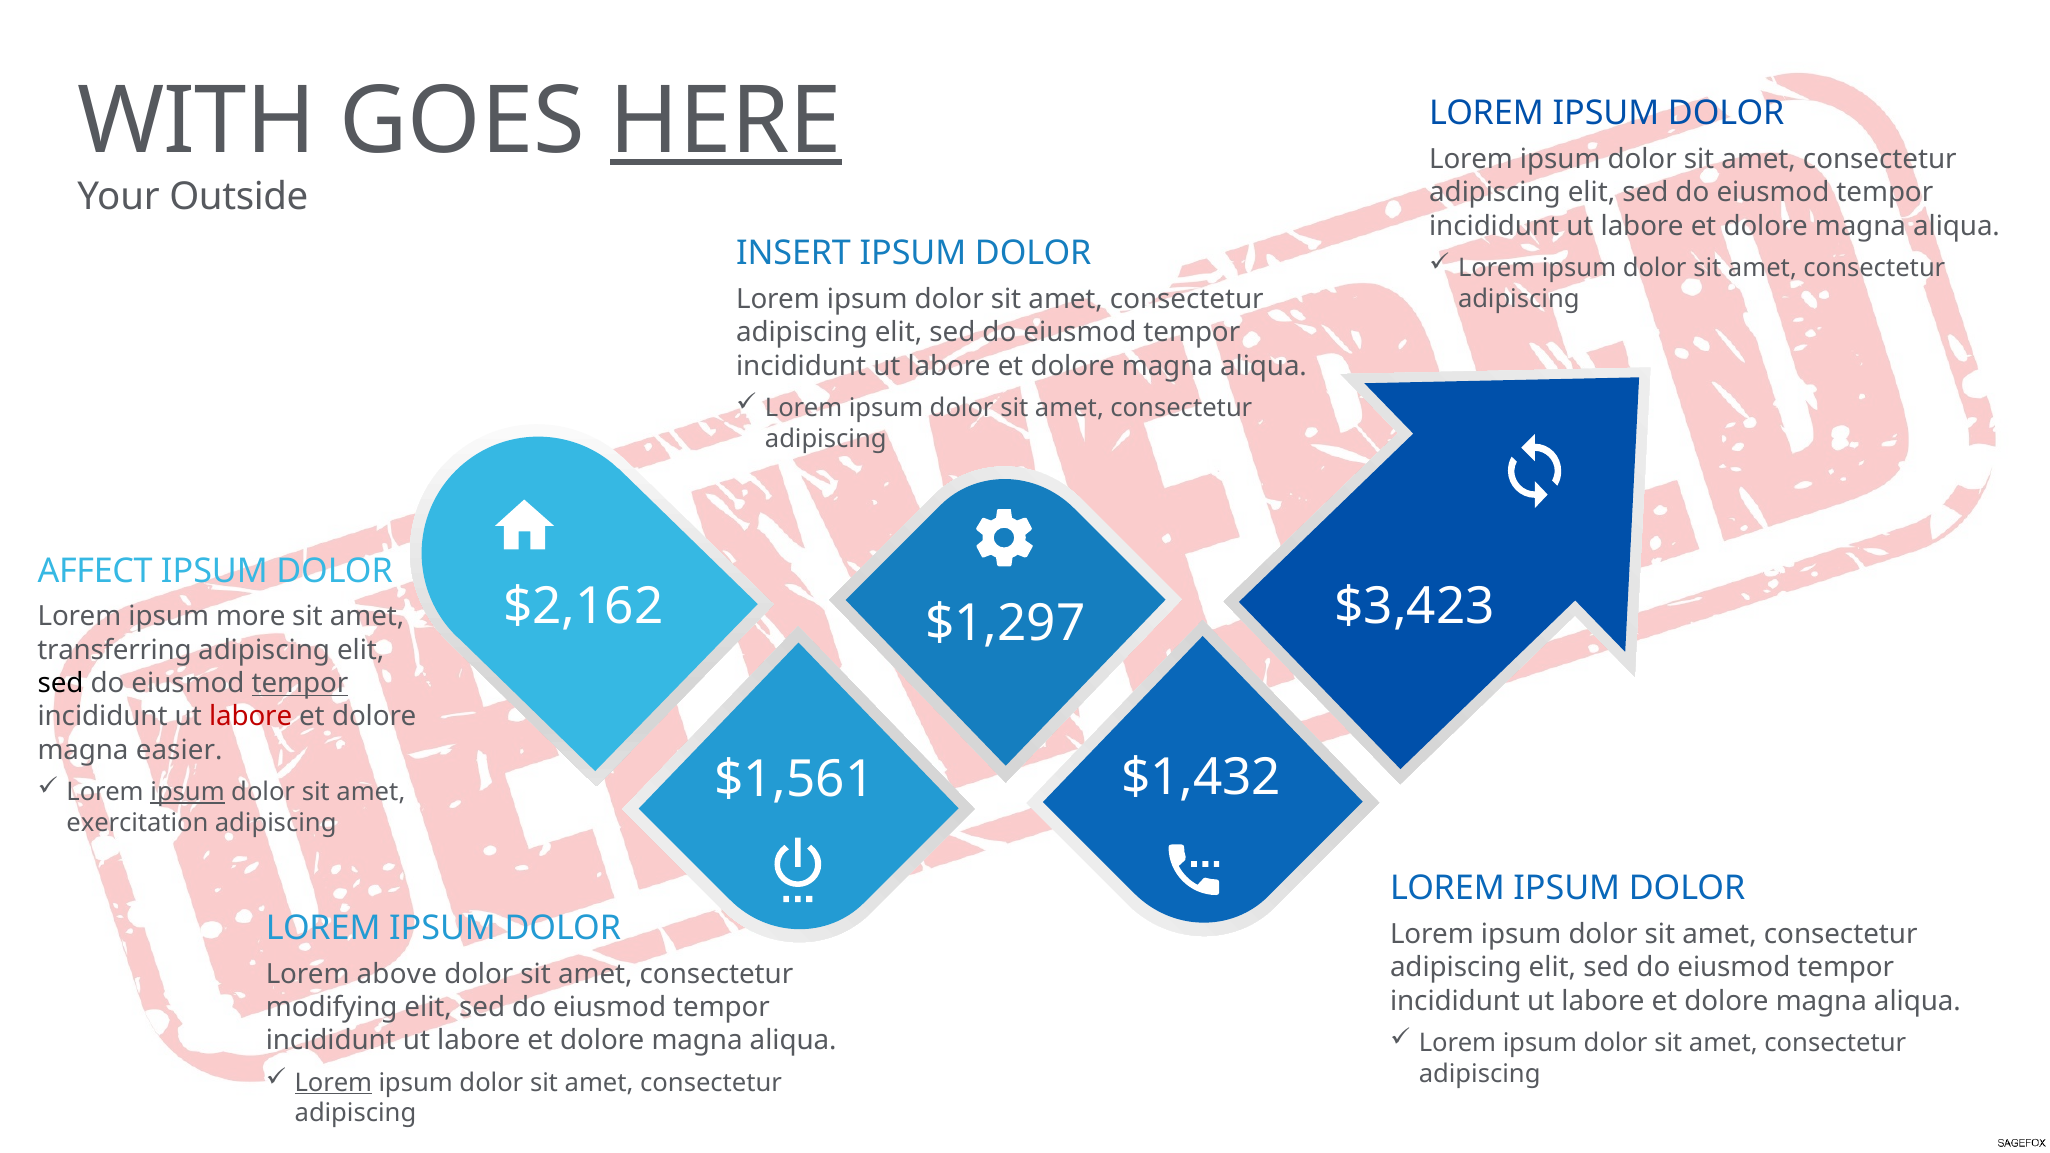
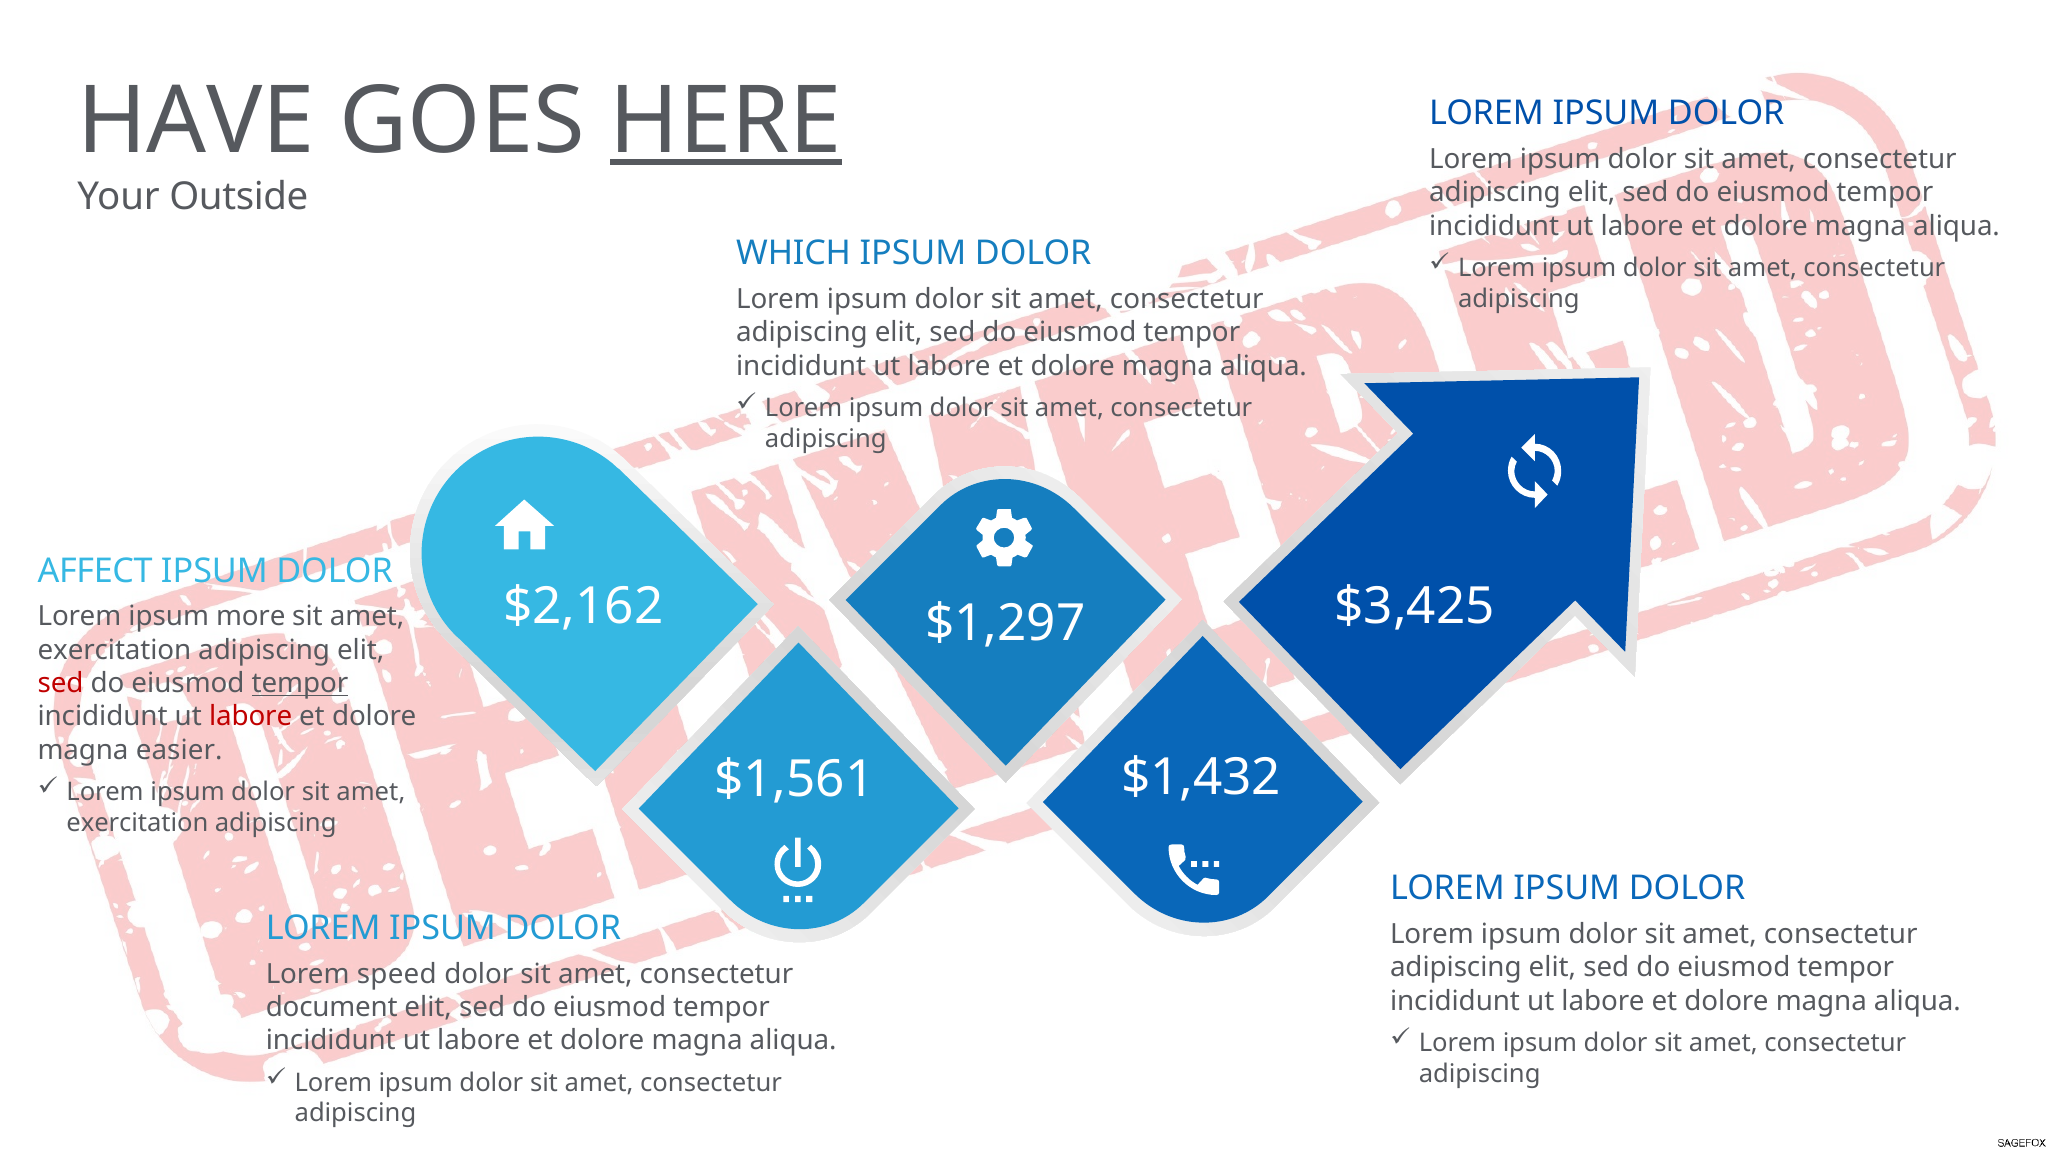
WITH: WITH -> HAVE (196, 122)
INSERT: INSERT -> WHICH (794, 254)
$3,423: $3,423 -> $3,425 (1415, 606)
transferring: transferring -> exercitation (114, 650)
sed colour: black -> red (61, 683)
ipsum underline: present -> none (188, 792)
above: above -> speed (397, 974)
modifying: modifying -> document (332, 1007)
Lorem underline: present -> none (333, 1083)
